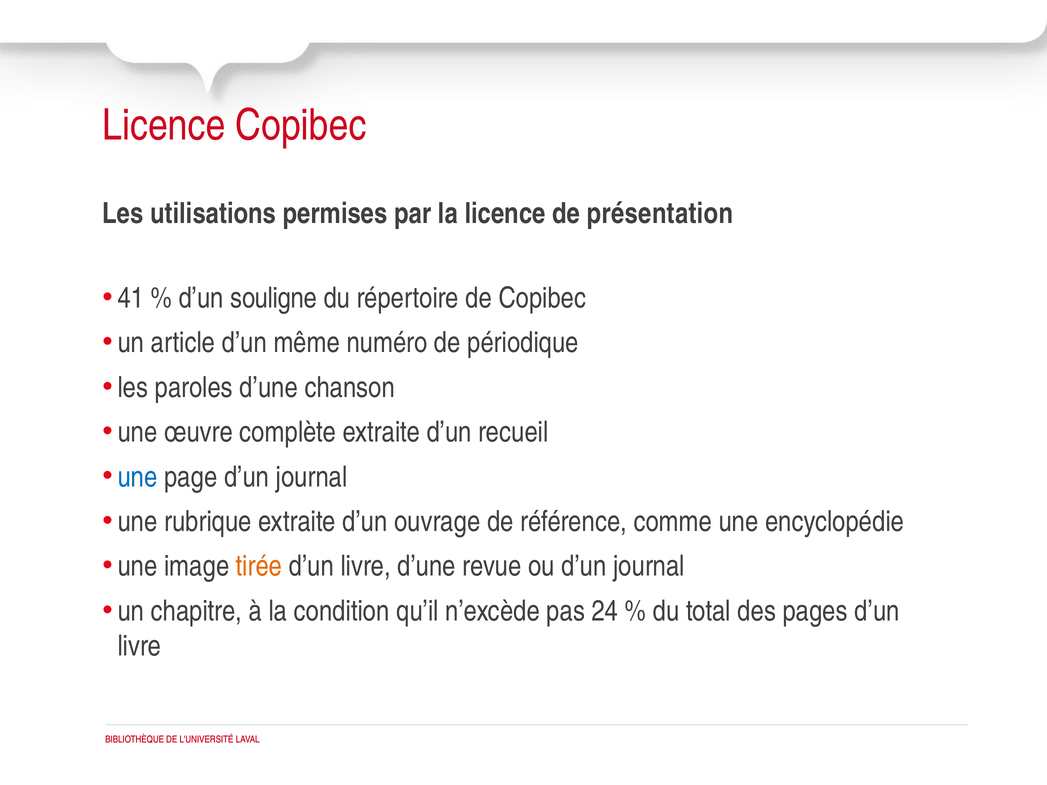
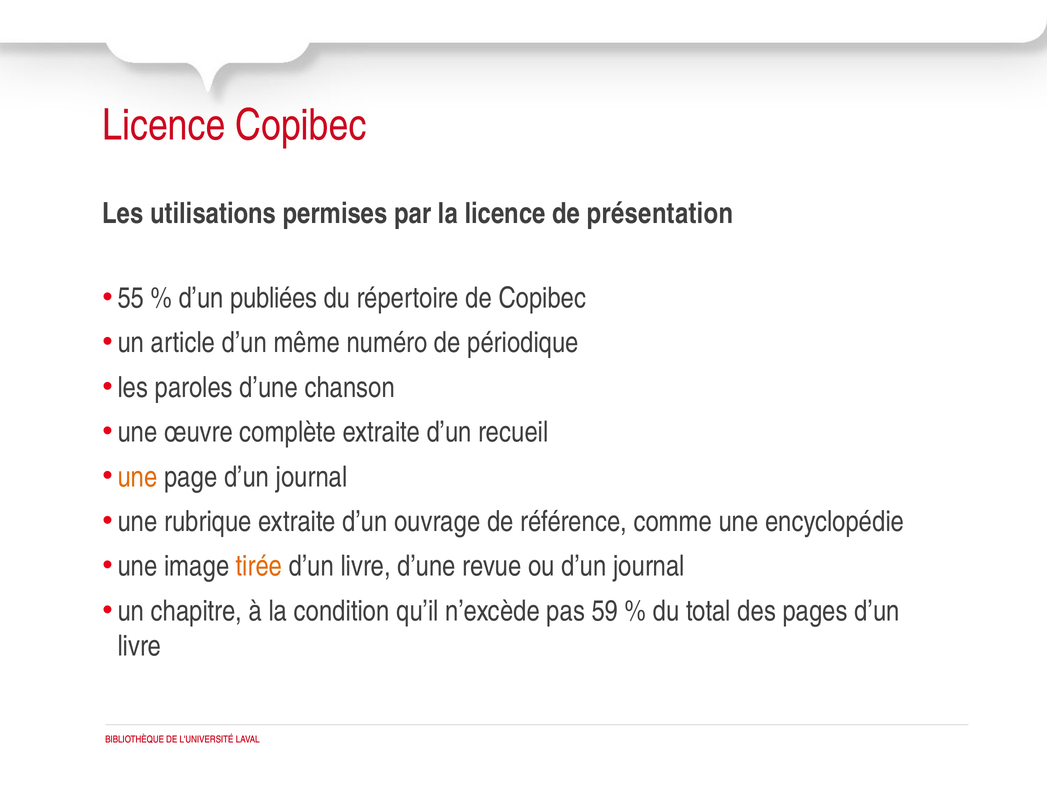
41: 41 -> 55 (131, 298)
souligne: souligne -> publiées (274, 298)
une colour: blue -> orange (138, 477)
24: 24 -> 59 (605, 611)
